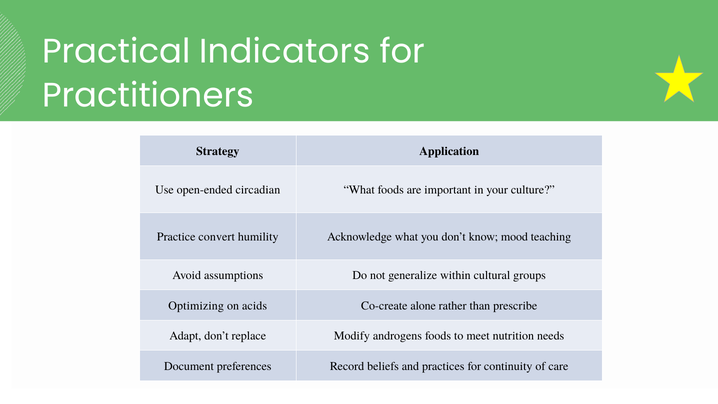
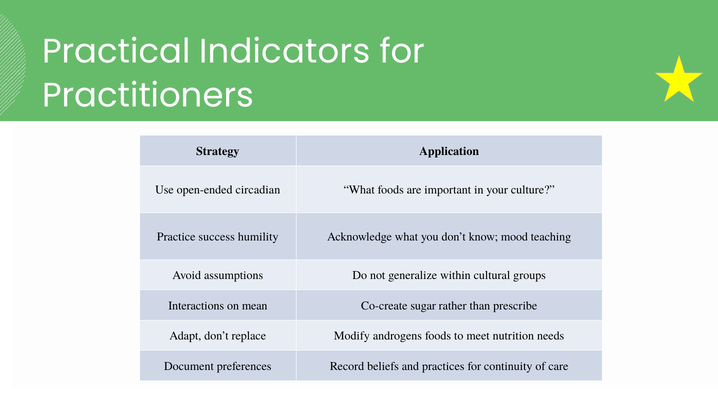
convert: convert -> success (217, 237)
Optimizing: Optimizing -> Interactions (196, 306)
acids: acids -> mean (255, 306)
alone: alone -> sugar (423, 306)
